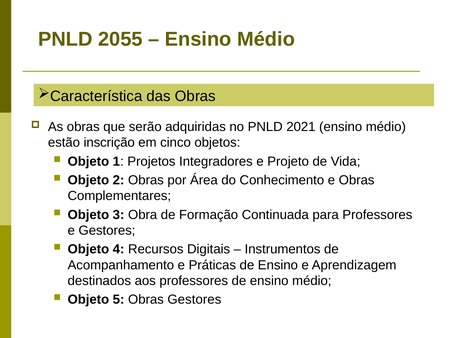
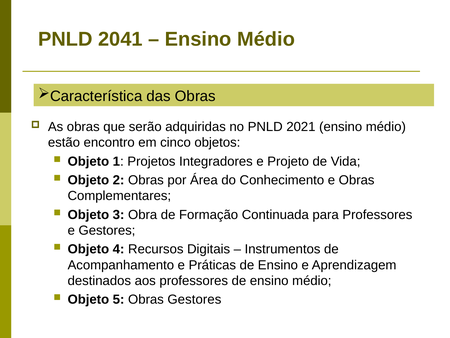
2055: 2055 -> 2041 (120, 39)
inscrição: inscrição -> encontro (109, 142)
